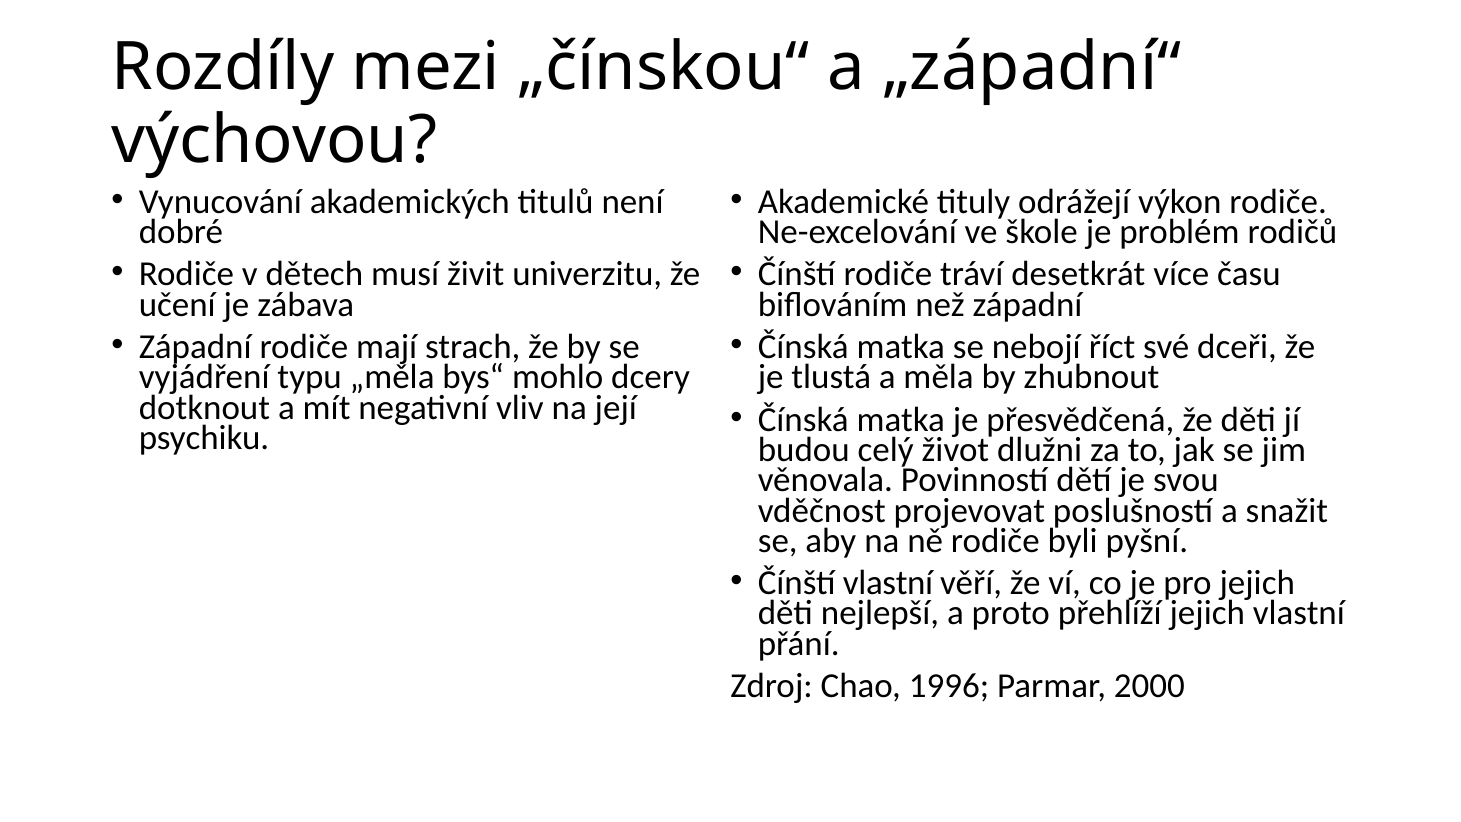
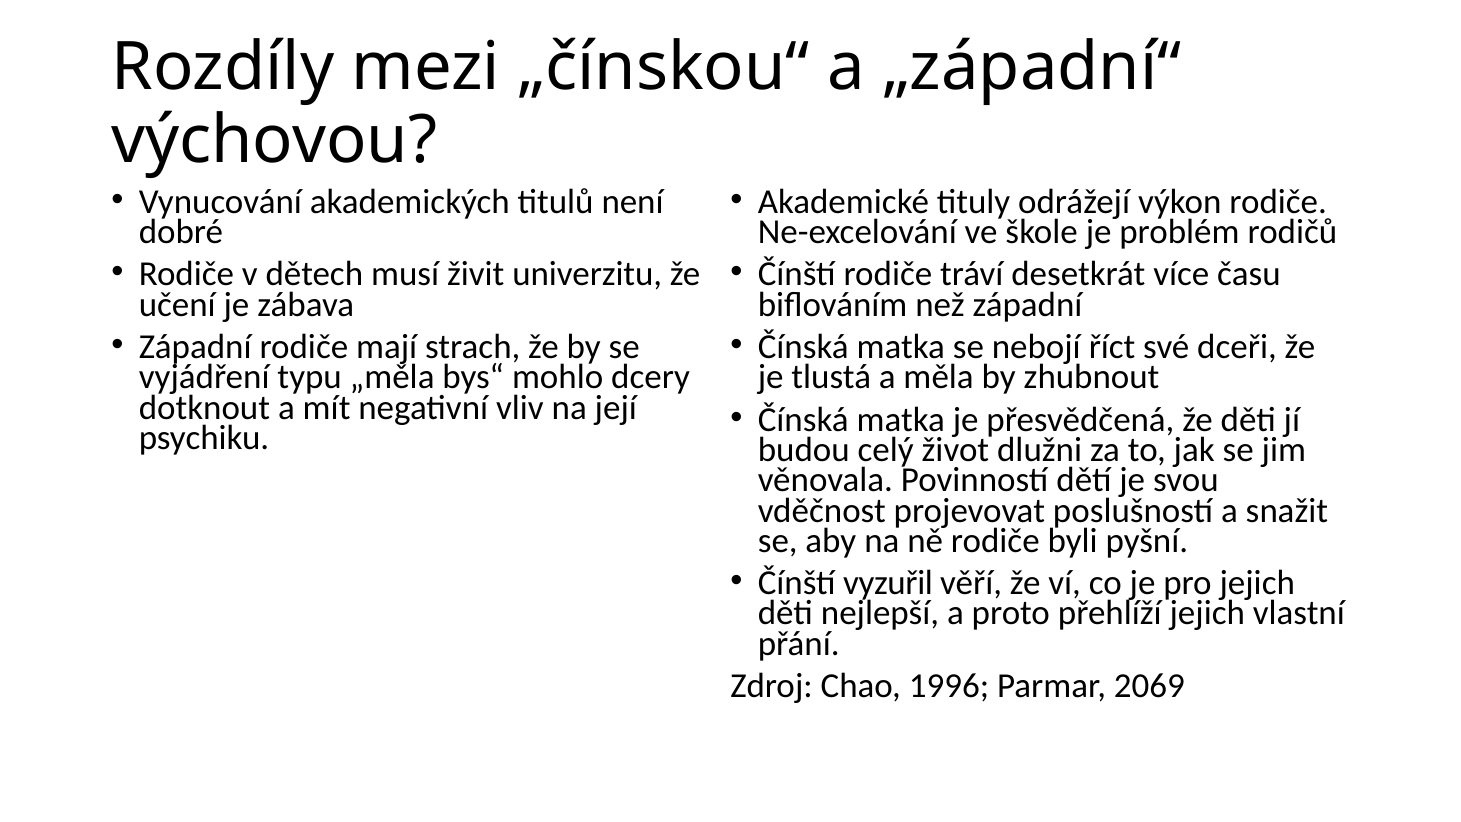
Čínští vlastní: vlastní -> vyzuřil (888, 583)
2000: 2000 -> 2069 (1149, 686)
